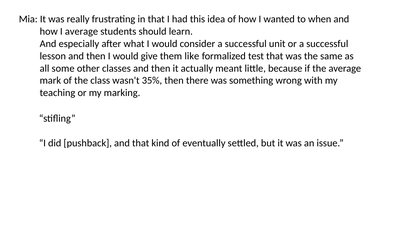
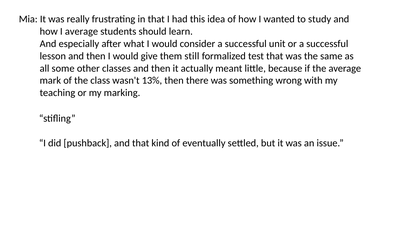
when: when -> study (320, 19)
like: like -> still (192, 56)
35%: 35% -> 13% (152, 80)
